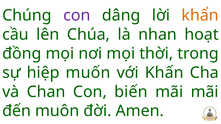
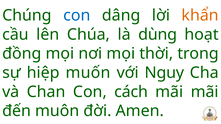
con colour: purple -> blue (77, 15)
nhan: nhan -> dùng (158, 35)
Khấn: Khấn -> Nguy (164, 73)
biến: biến -> cách (131, 92)
